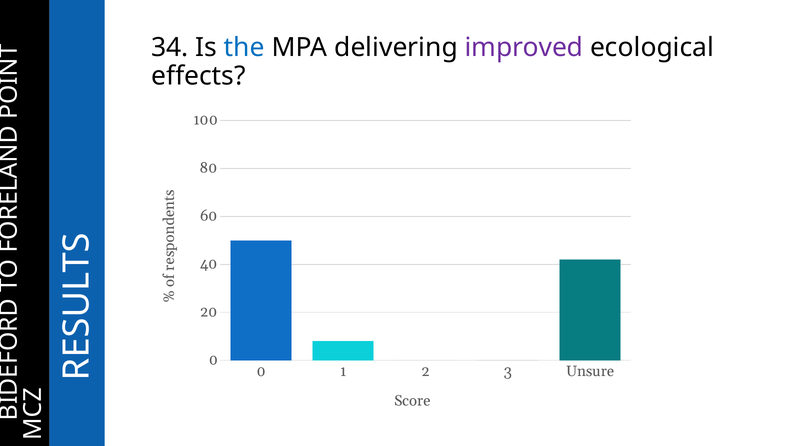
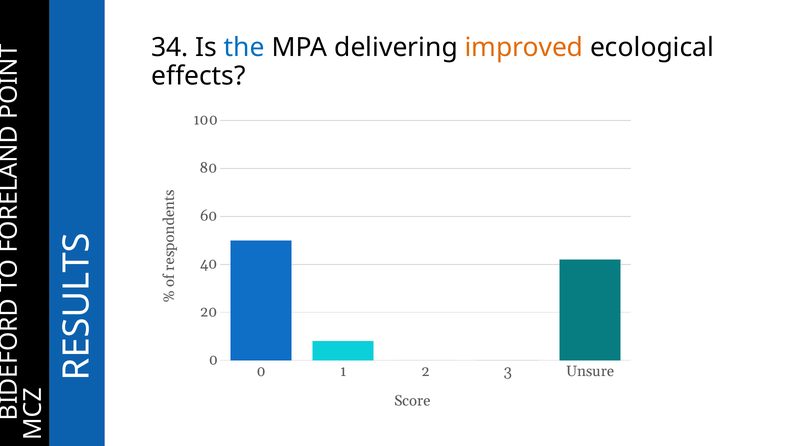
improved colour: purple -> orange (524, 47)
